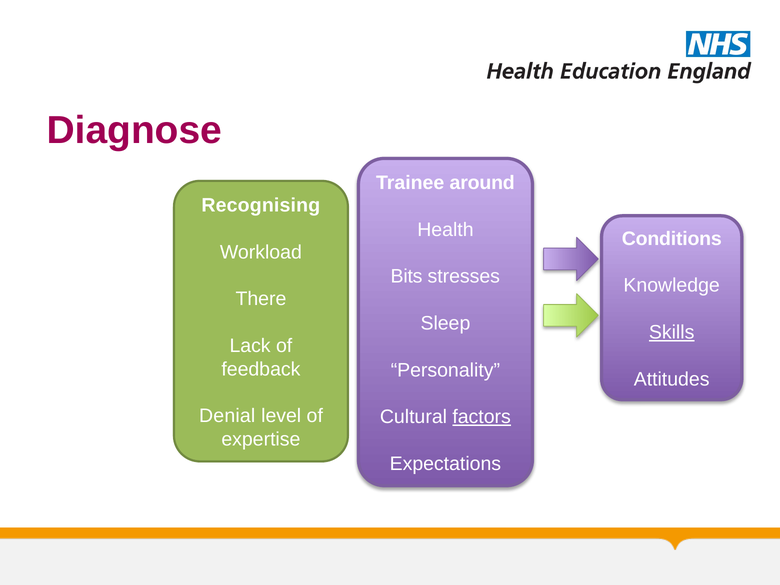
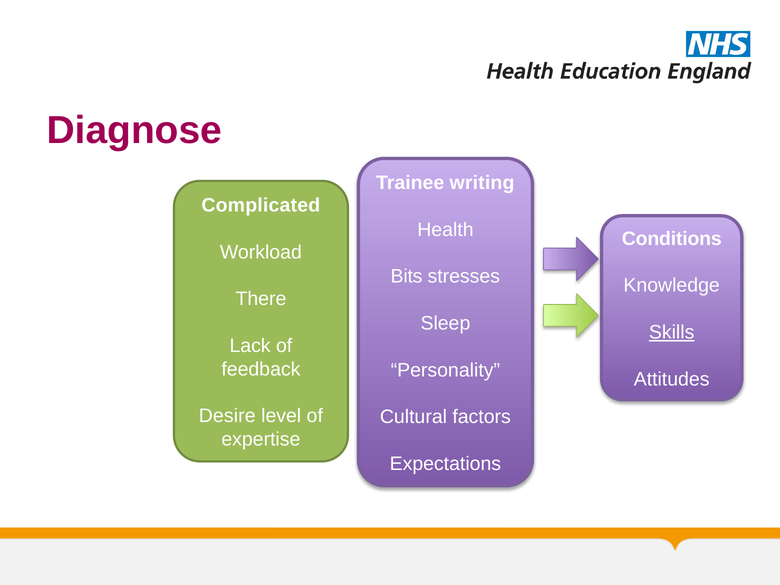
around: around -> writing (482, 183)
Recognising: Recognising -> Complicated (261, 205)
Denial: Denial -> Desire (227, 416)
factors underline: present -> none (482, 417)
